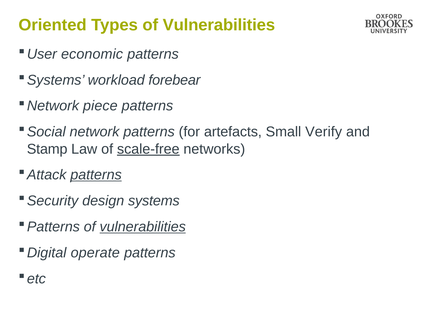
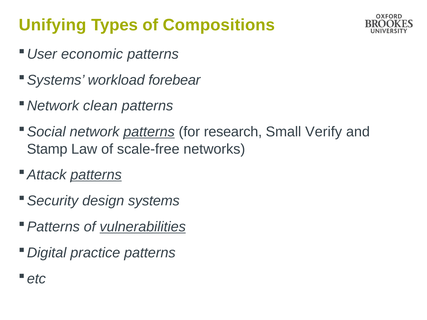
Oriented: Oriented -> Unifying (52, 25)
Types of Vulnerabilities: Vulnerabilities -> Compositions (219, 25)
piece: piece -> clean (100, 106)
patterns underline: none -> present (149, 132)
artefacts: artefacts -> research (233, 132)
scale-free underline: present -> none (148, 149)
operate: operate -> practice (95, 253)
